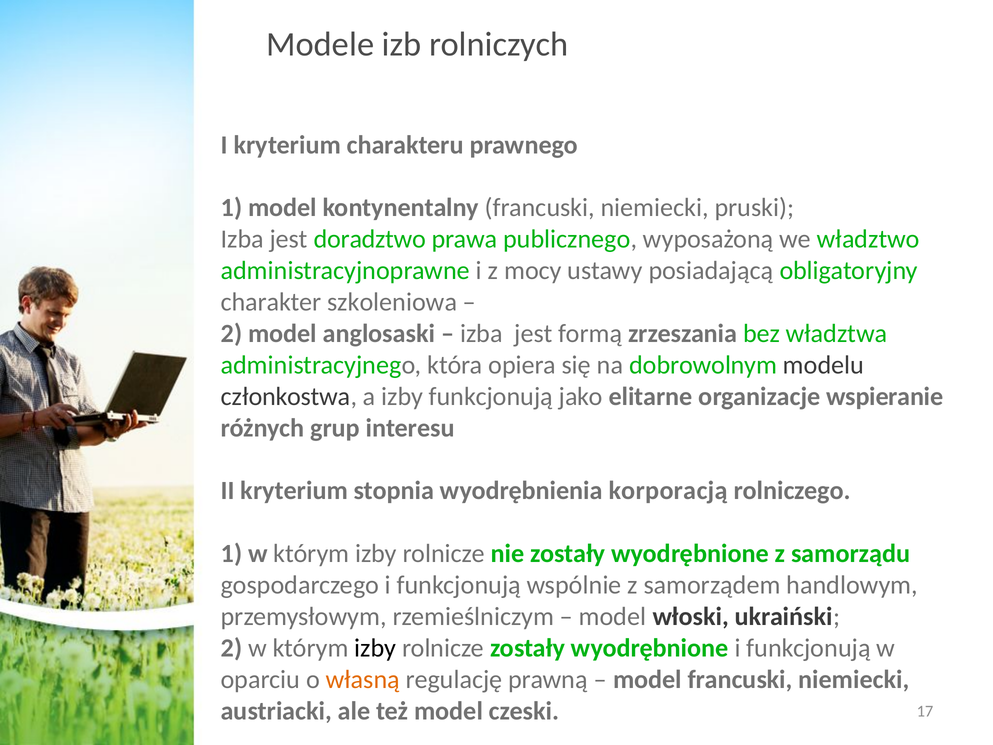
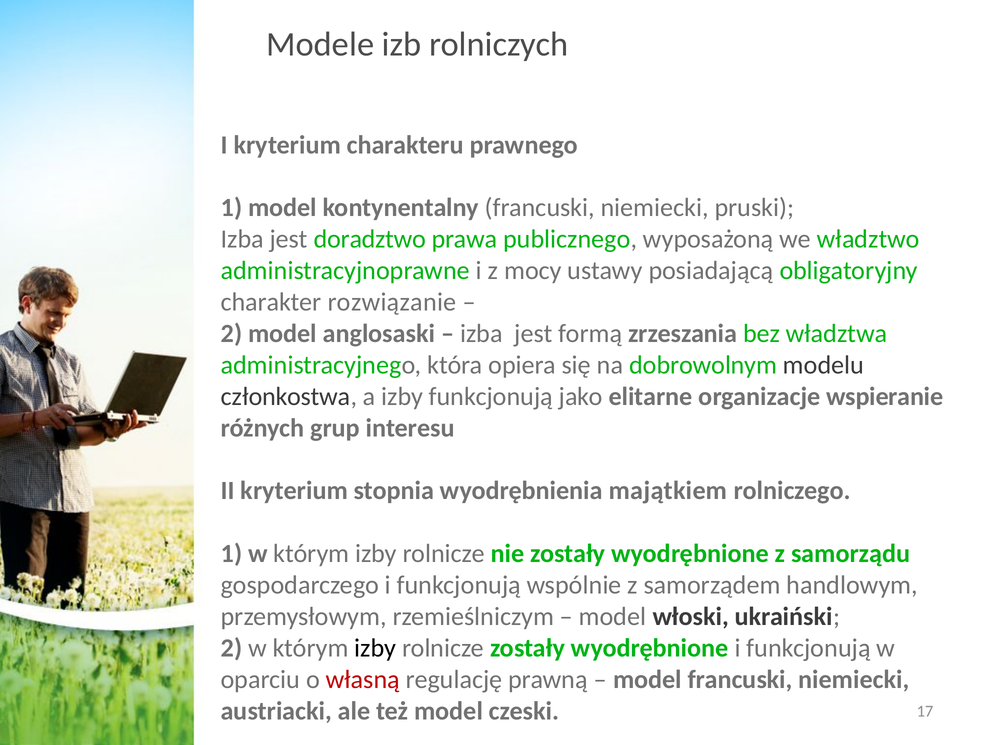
szkoleniowa: szkoleniowa -> rozwiązanie (392, 302)
korporacją: korporacją -> majątkiem (668, 491)
własną colour: orange -> red (363, 679)
